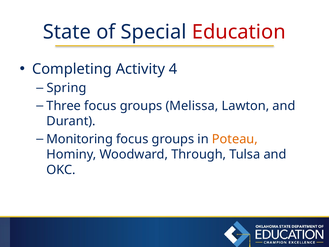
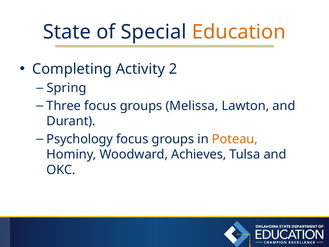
Education colour: red -> orange (239, 32)
4: 4 -> 2 (173, 69)
Monitoring: Monitoring -> Psychology (80, 139)
Through: Through -> Achieves (199, 154)
